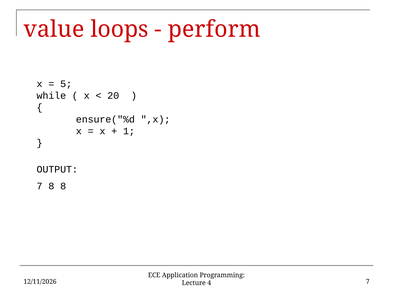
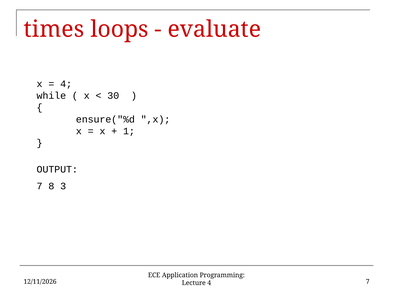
value: value -> times (54, 29)
perform: perform -> evaluate (214, 29)
5: 5 -> 4 (66, 84)
20: 20 -> 30 (113, 96)
8 8: 8 -> 3 (63, 186)
